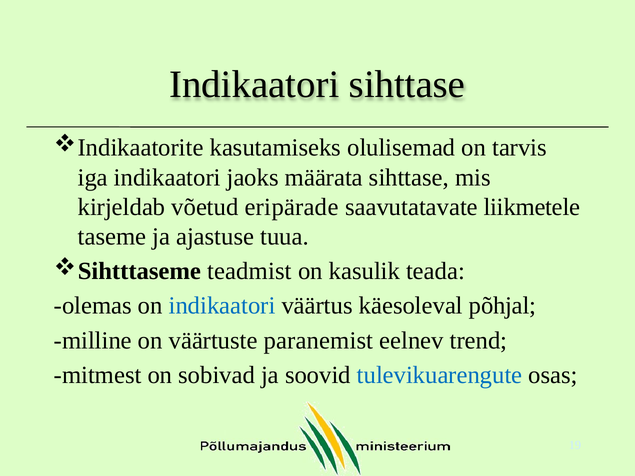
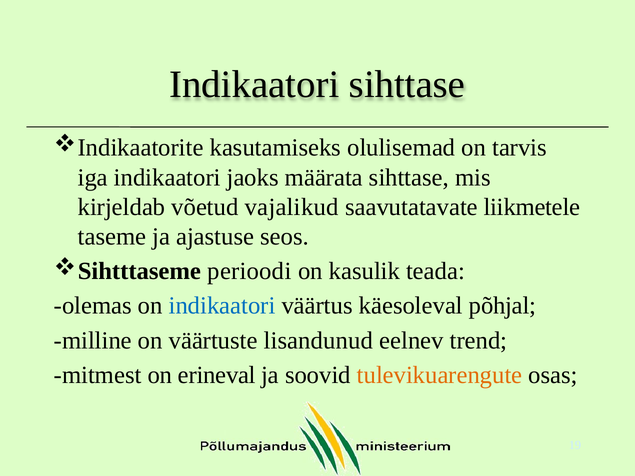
eripärade: eripärade -> vajalikud (292, 207)
tuua: tuua -> seos (285, 237)
teadmist: teadmist -> perioodi (249, 271)
paranemist: paranemist -> lisandunud (318, 341)
sobivad: sobivad -> erineval (217, 375)
tulevikuarengute colour: blue -> orange (440, 375)
